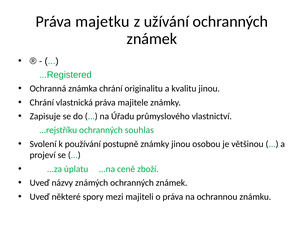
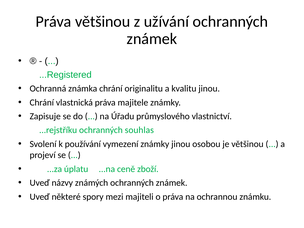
Práva majetku: majetku -> většinou (103, 22)
postupně: postupně -> vymezení (121, 144)
